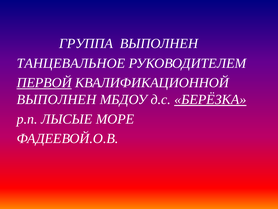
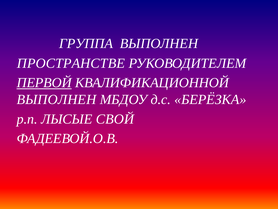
ТАНЦЕВАЛЬНОЕ: ТАНЦЕВАЛЬНОЕ -> ПРОСТРАНСТВЕ (71, 63)
БЕРЁЗКА underline: present -> none (210, 99)
МОРЕ: МОРЕ -> СВОЙ (115, 119)
